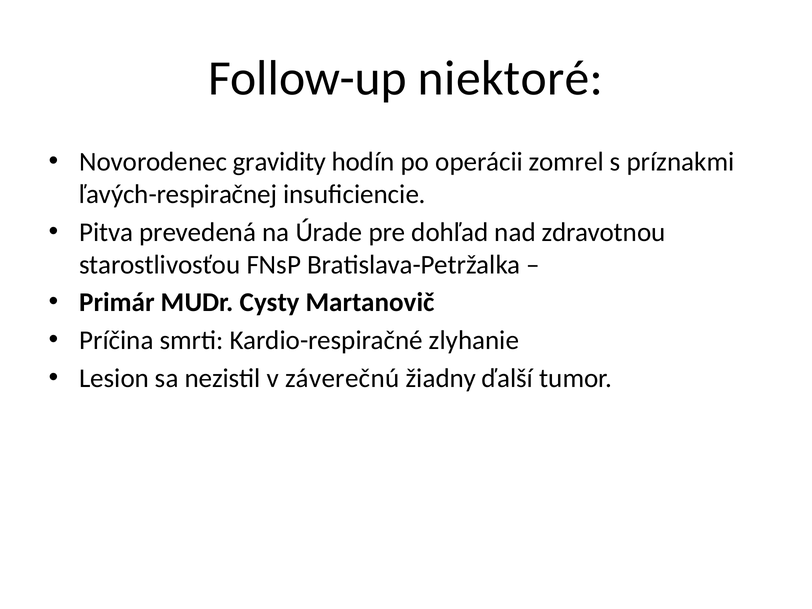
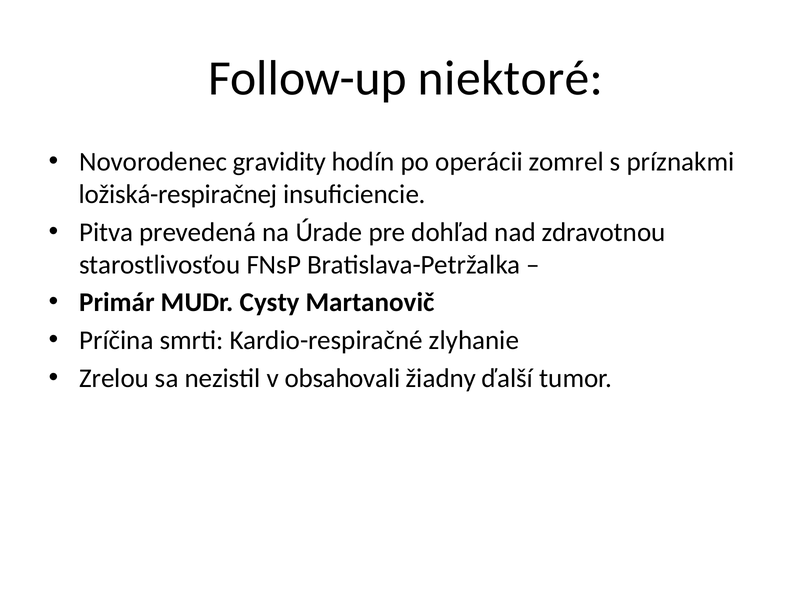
ľavých-respiračnej: ľavých-respiračnej -> ložiská-respiračnej (178, 194)
Lesion: Lesion -> Zrelou (114, 378)
záverečnú: záverečnú -> obsahovali (342, 378)
